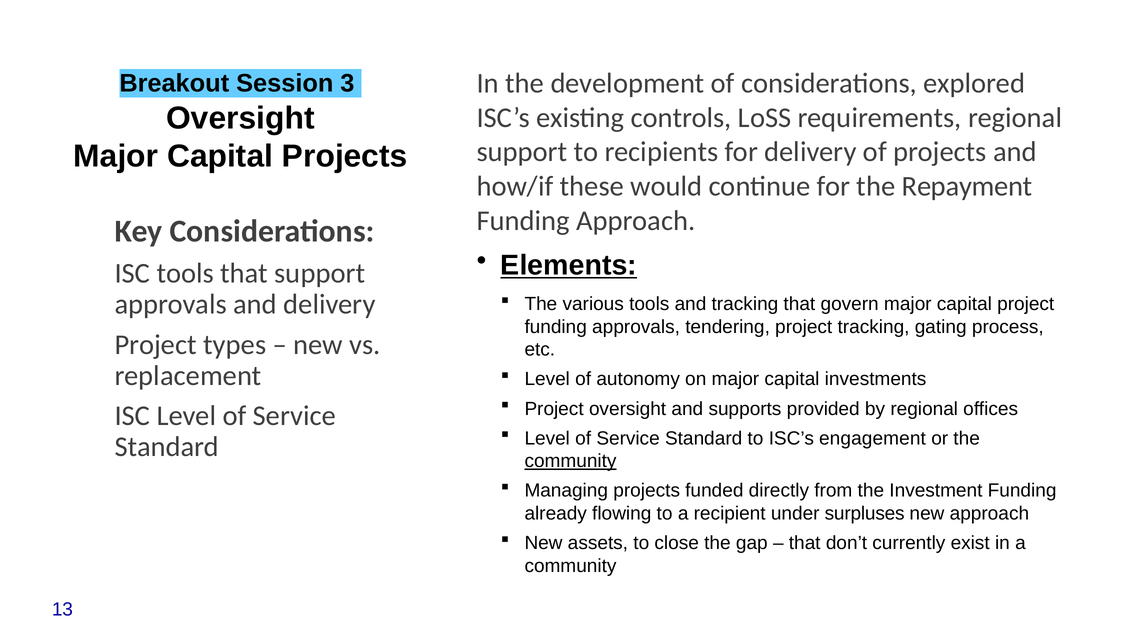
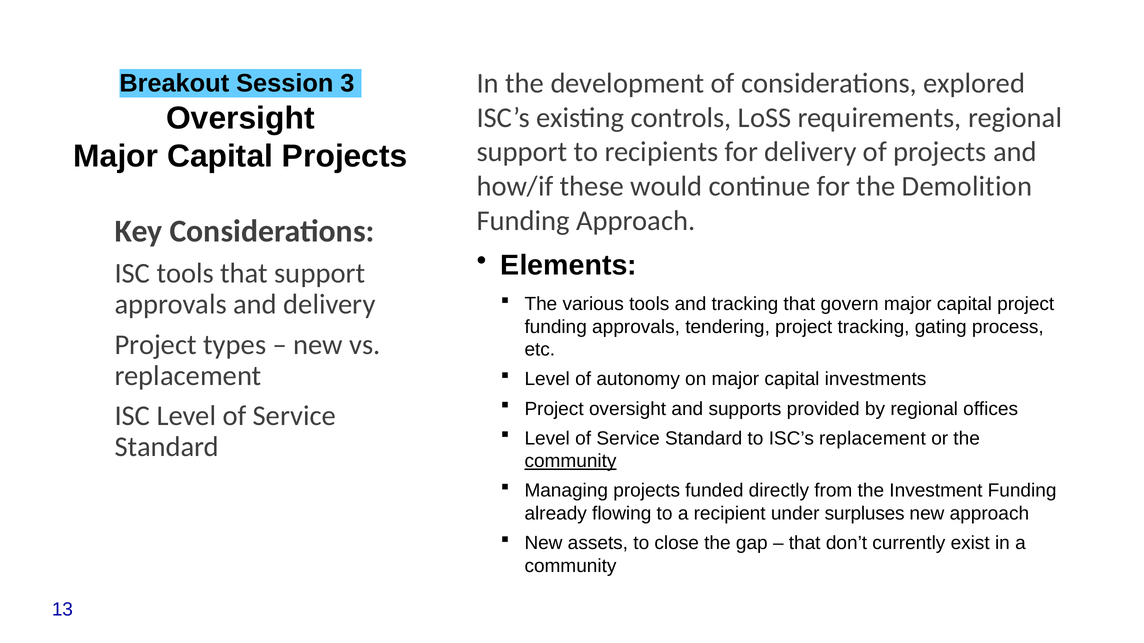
Repayment: Repayment -> Demolition (967, 186)
Elements underline: present -> none (569, 266)
ISC’s engagement: engagement -> replacement (872, 439)
